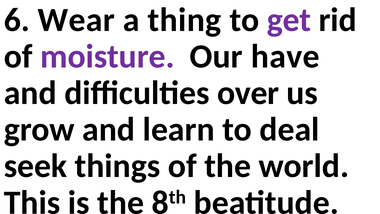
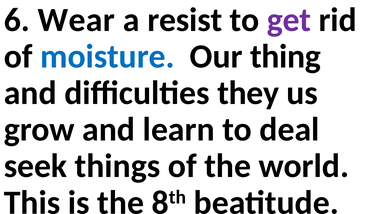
thing: thing -> resist (185, 20)
moisture colour: purple -> blue (107, 56)
have: have -> thing (286, 56)
over: over -> they (248, 93)
